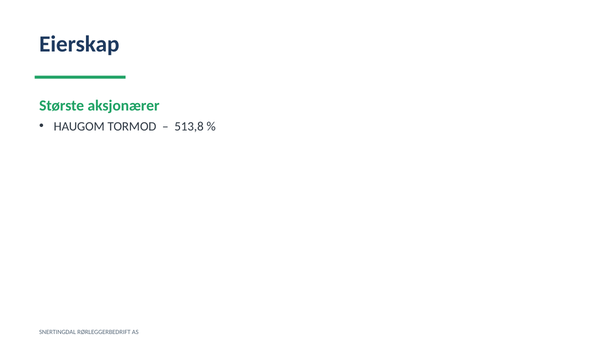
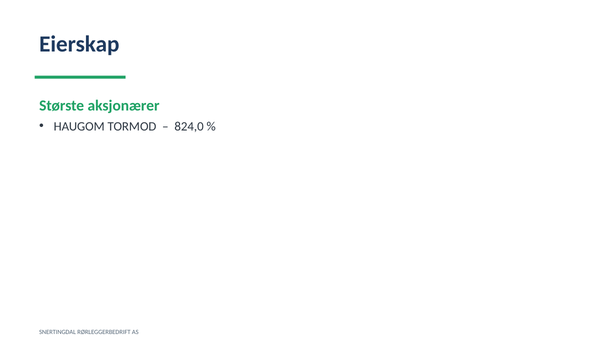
513,8: 513,8 -> 824,0 (189, 127)
